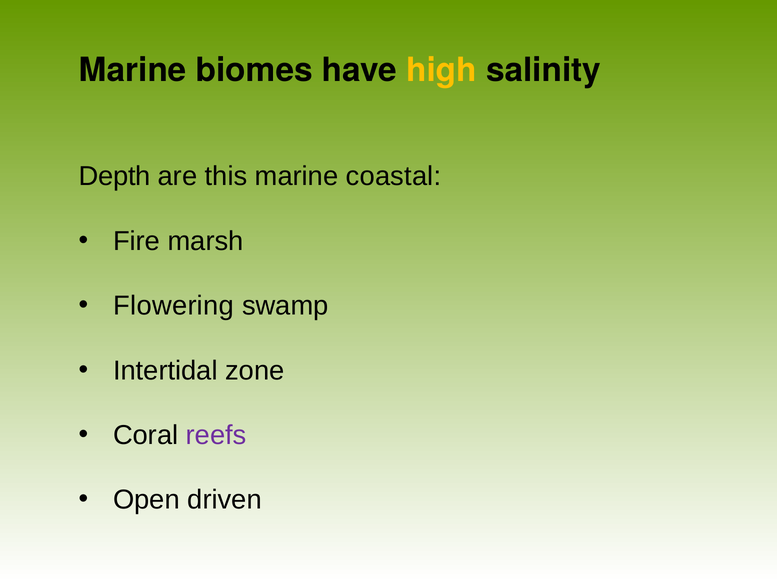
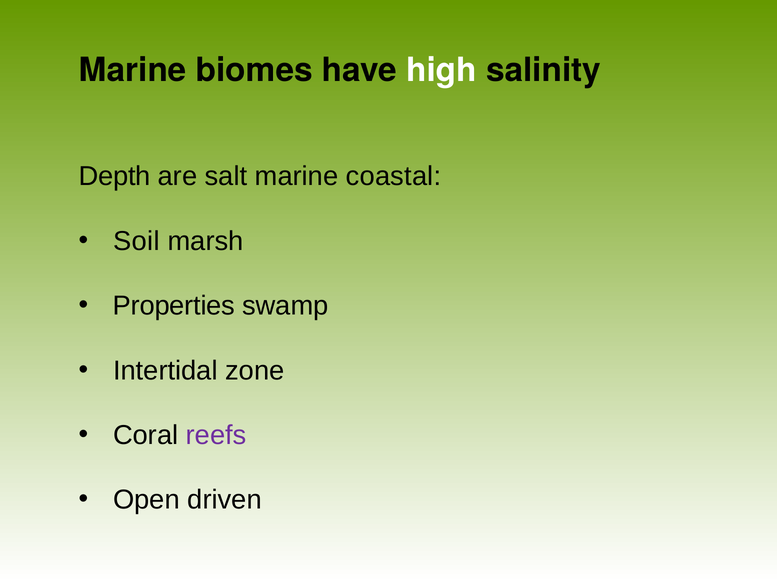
high colour: yellow -> white (441, 70)
this: this -> salt (226, 176)
Fire: Fire -> Soil (136, 241)
Flowering: Flowering -> Properties (174, 306)
